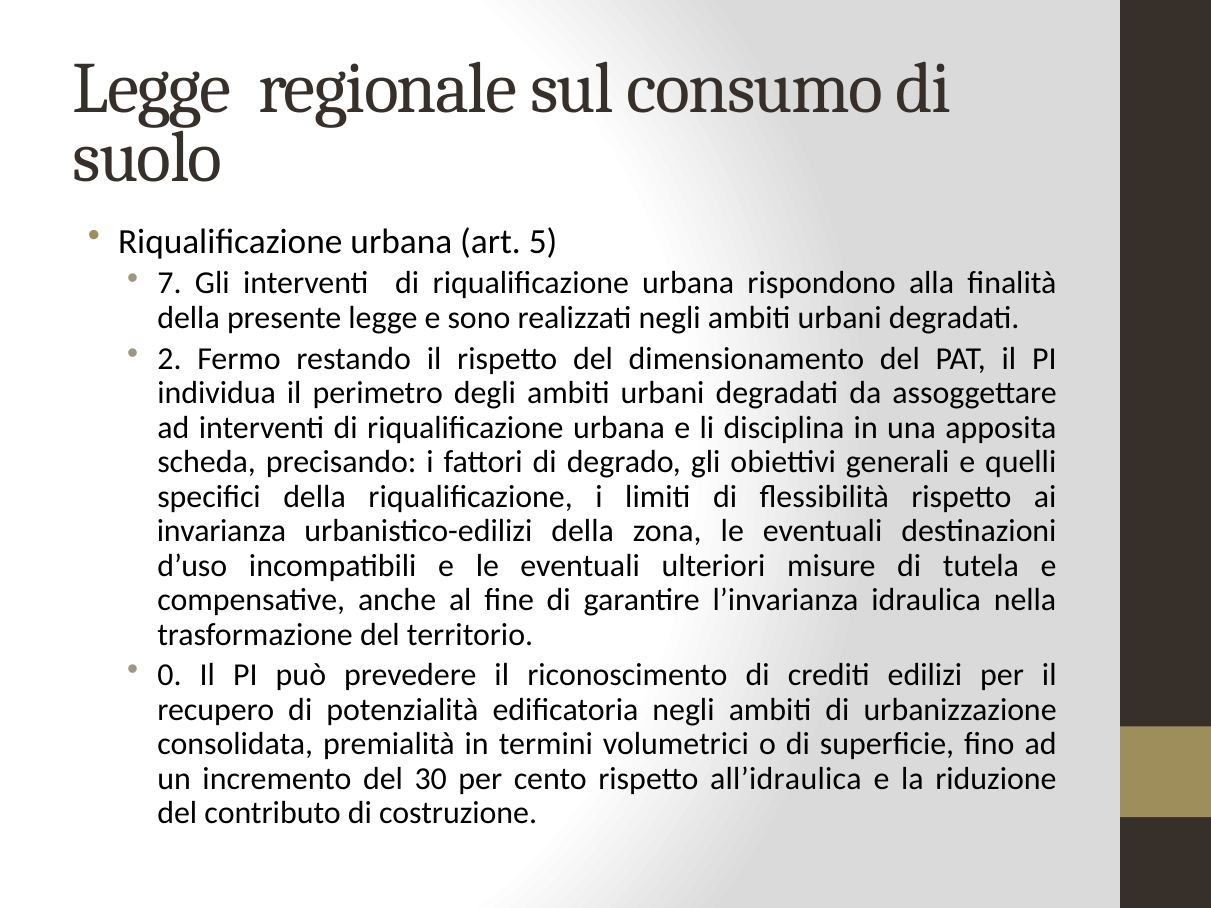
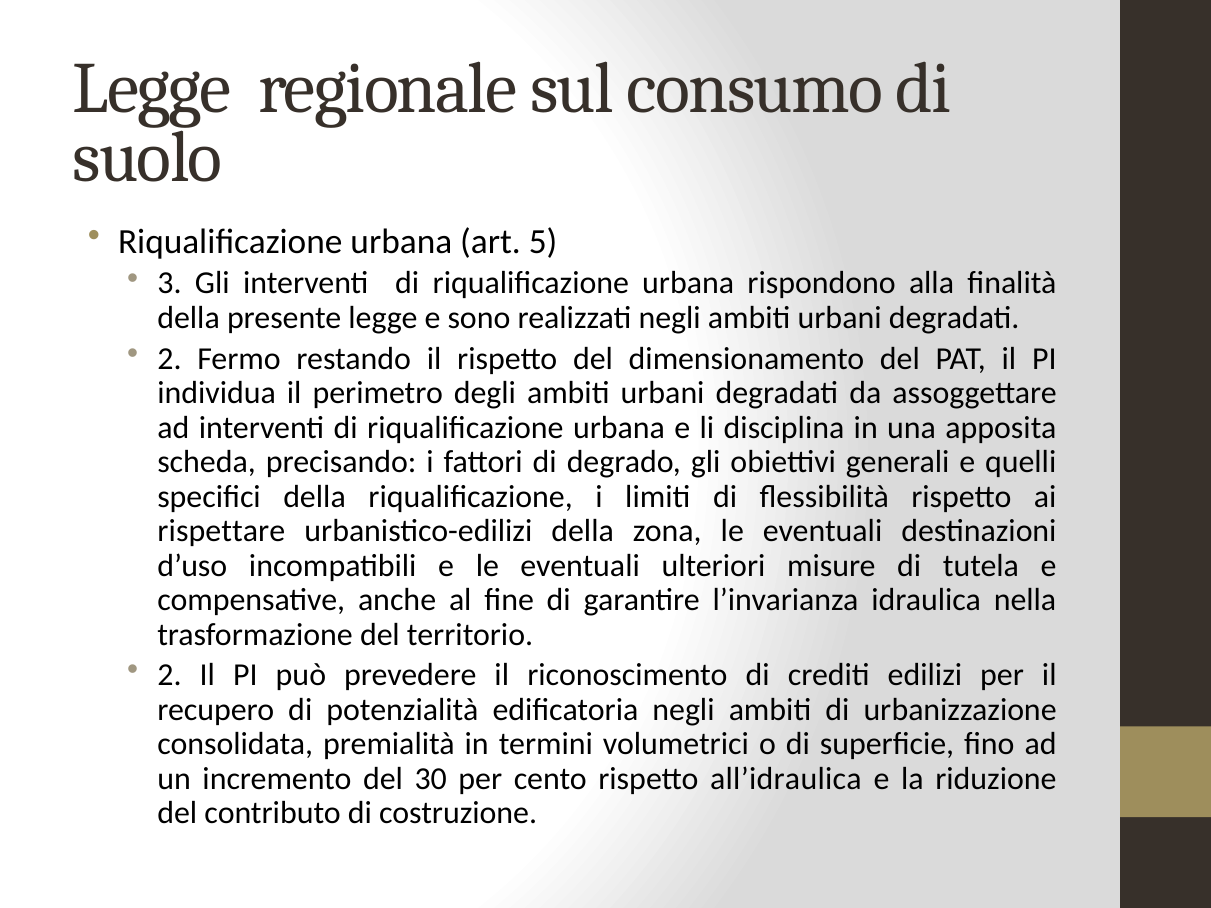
7: 7 -> 3 (170, 284)
invarianza: invarianza -> rispettare (221, 531)
0: 0 -> 2 (170, 675)
